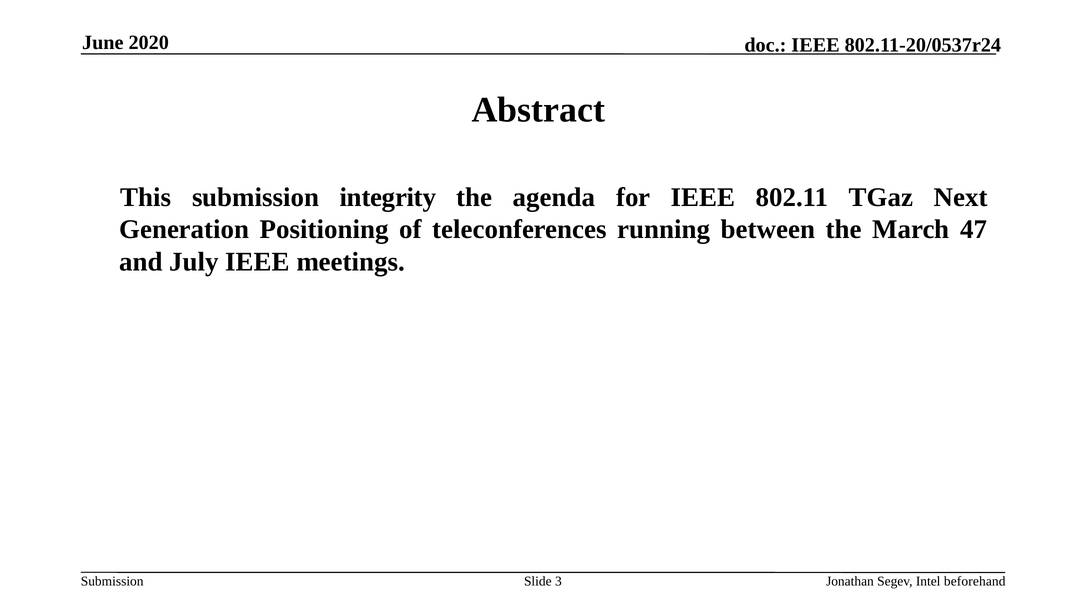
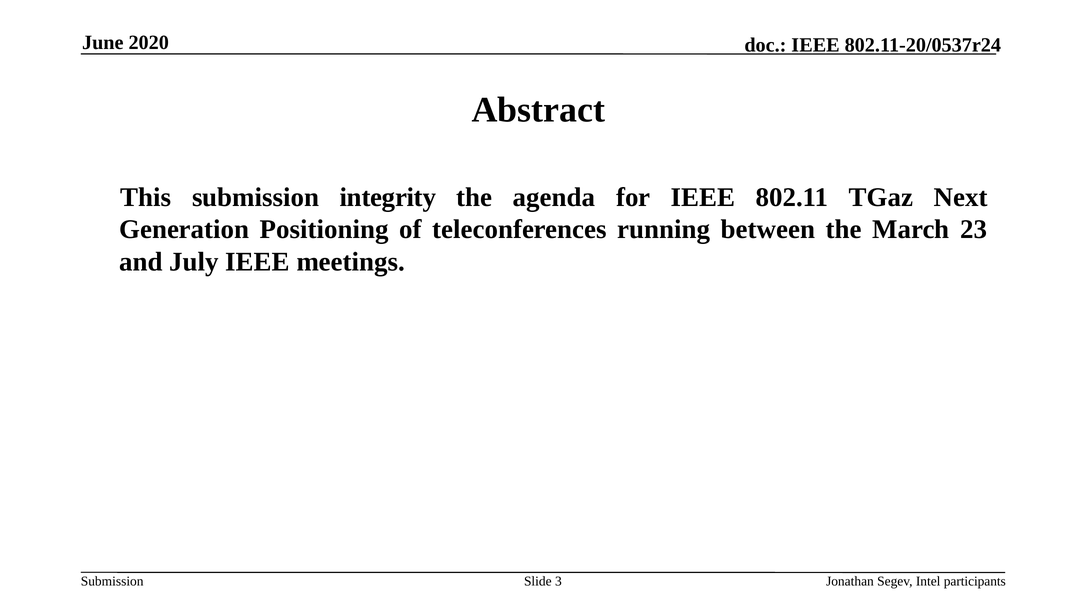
47: 47 -> 23 (974, 229)
beforehand: beforehand -> participants (975, 581)
